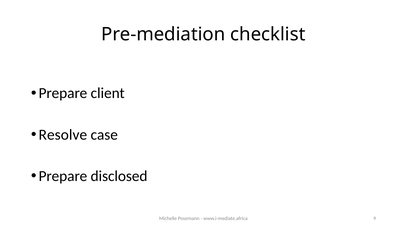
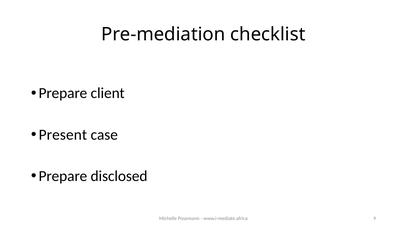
Resolve: Resolve -> Present (63, 135)
